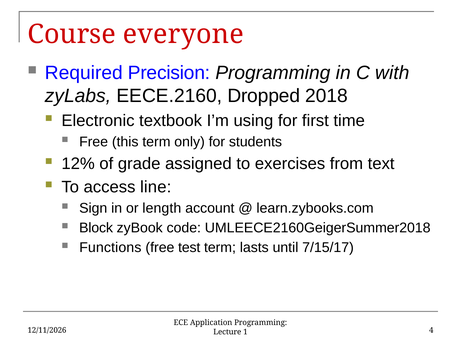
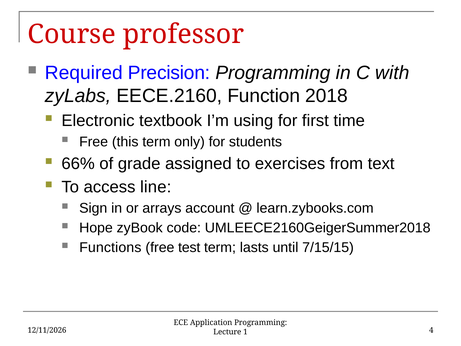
everyone: everyone -> professor (183, 34)
Dropped: Dropped -> Function (264, 96)
12%: 12% -> 66% (78, 164)
length: length -> arrays (162, 208)
Block: Block -> Hope (96, 228)
7/15/17: 7/15/17 -> 7/15/15 (328, 247)
